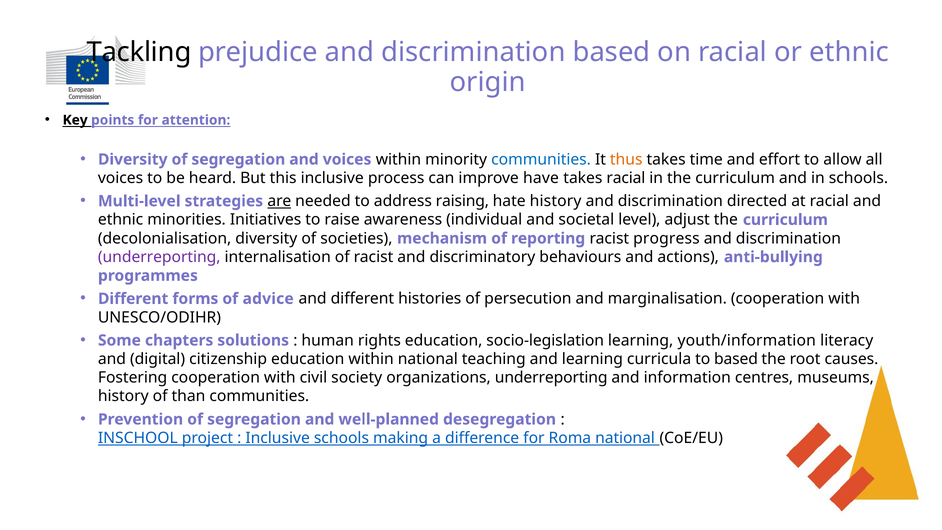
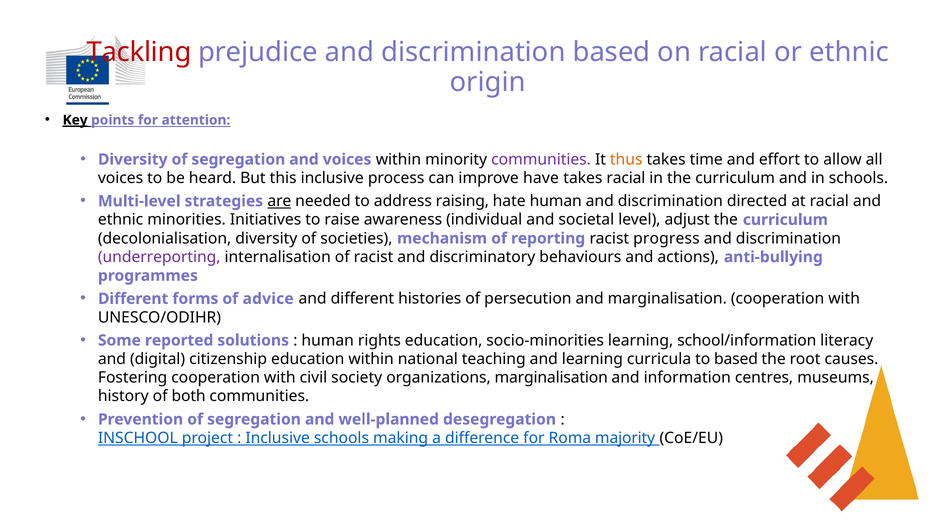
Tackling colour: black -> red (139, 52)
Key underline: none -> present (75, 120)
communities colour: blue -> purple (541, 159)
hate history: history -> human (556, 201)
chapters: chapters -> reported (179, 340)
socio-legislation: socio-legislation -> socio-minorities (545, 340)
youth/information: youth/information -> school/information (747, 340)
organizations underreporting: underreporting -> marginalisation (551, 378)
than: than -> both (189, 396)
Roma national: national -> majority (625, 438)
